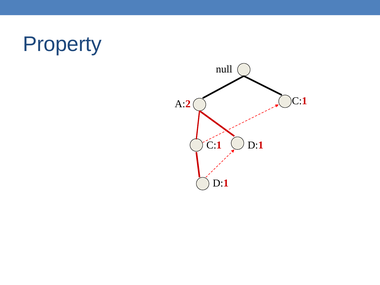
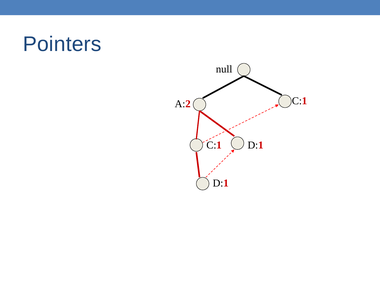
Property: Property -> Pointers (62, 44)
